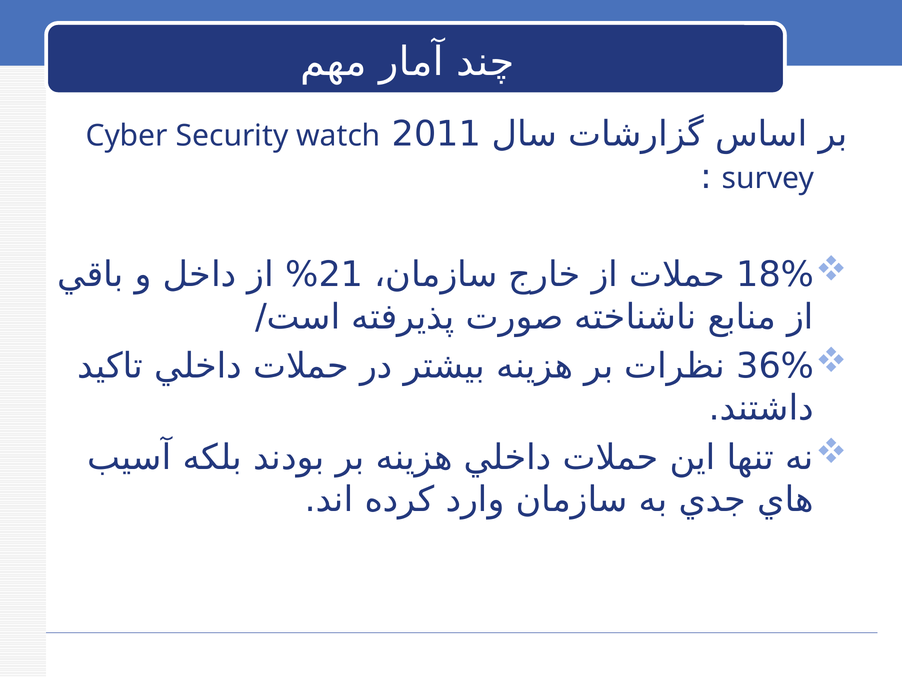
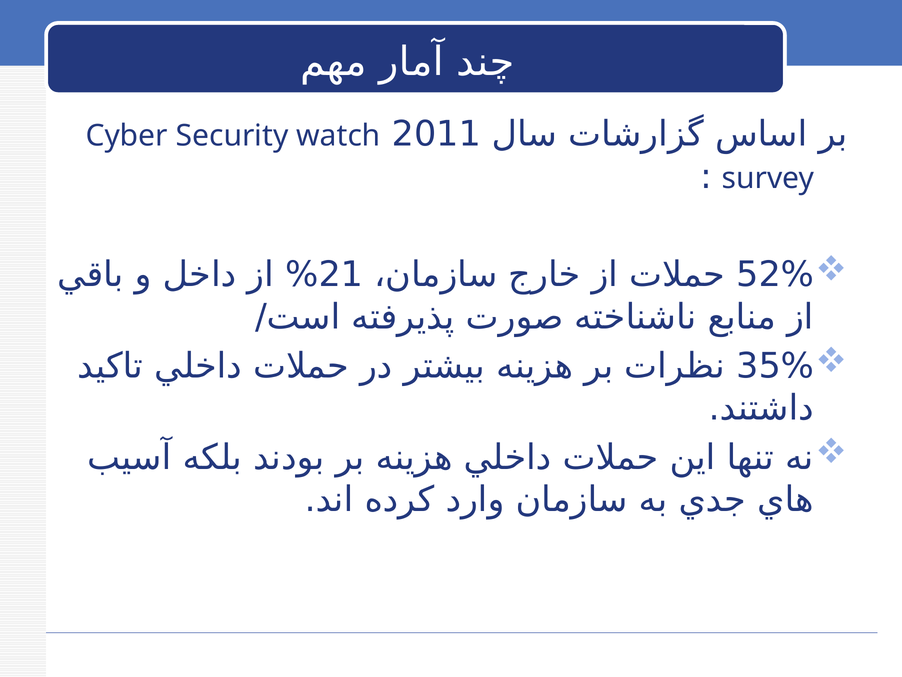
18%: 18% -> 52% (775, 275)
36%: 36% -> 35% (775, 366)
